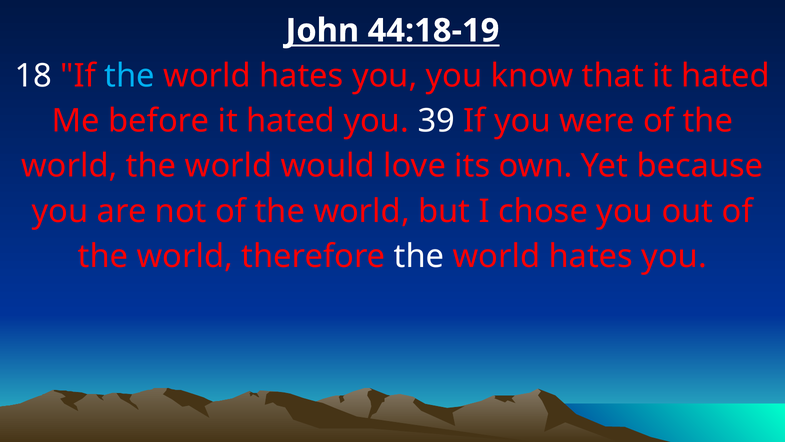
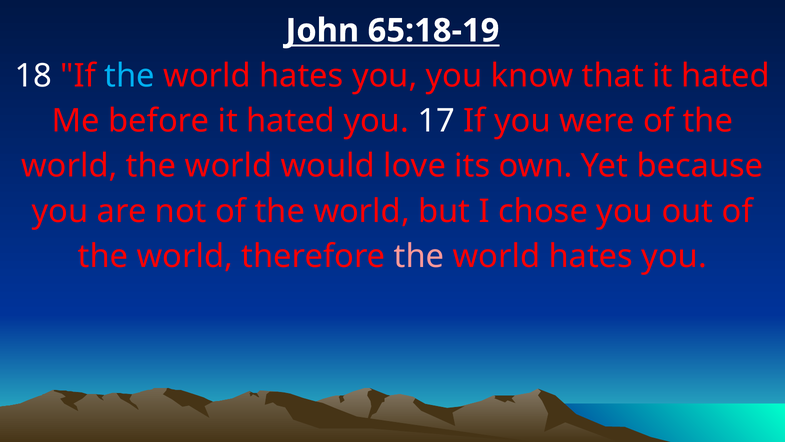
44:18-19: 44:18-19 -> 65:18-19 (433, 31)
39: 39 -> 17 (436, 121)
the colour: white -> pink (419, 256)
